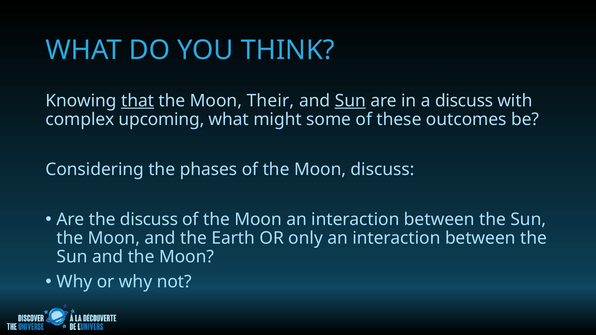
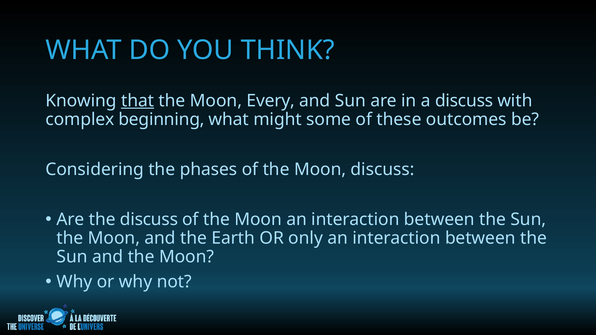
Their: Their -> Every (271, 101)
Sun underline: present -> none (350, 101)
upcoming: upcoming -> beginning (161, 120)
